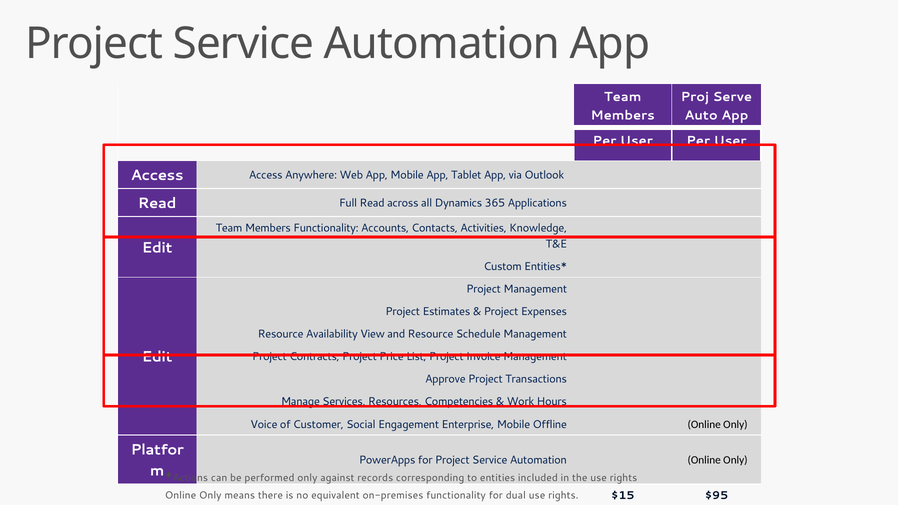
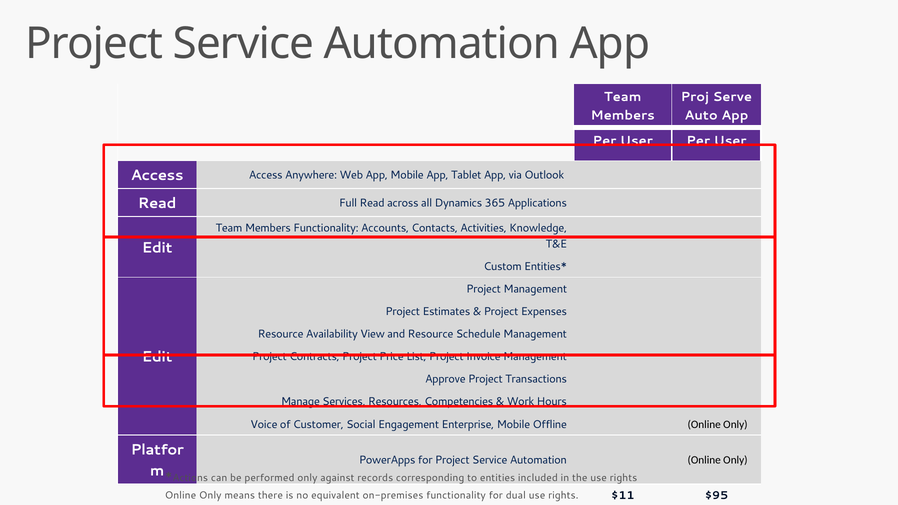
$15: $15 -> $11 (623, 496)
